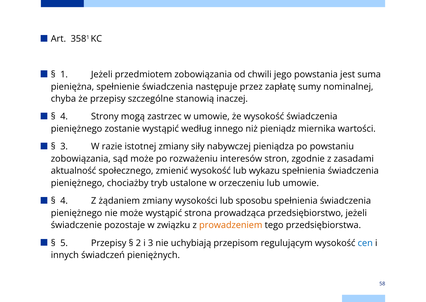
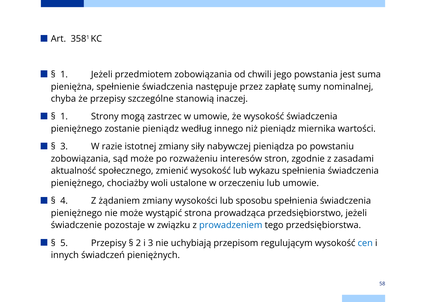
4: 4 -> 1 (64, 116)
zostanie wystąpić: wystąpić -> pieniądz (161, 128)
tryb: tryb -> woli (159, 183)
prowadzeniem colour: orange -> blue (231, 225)
